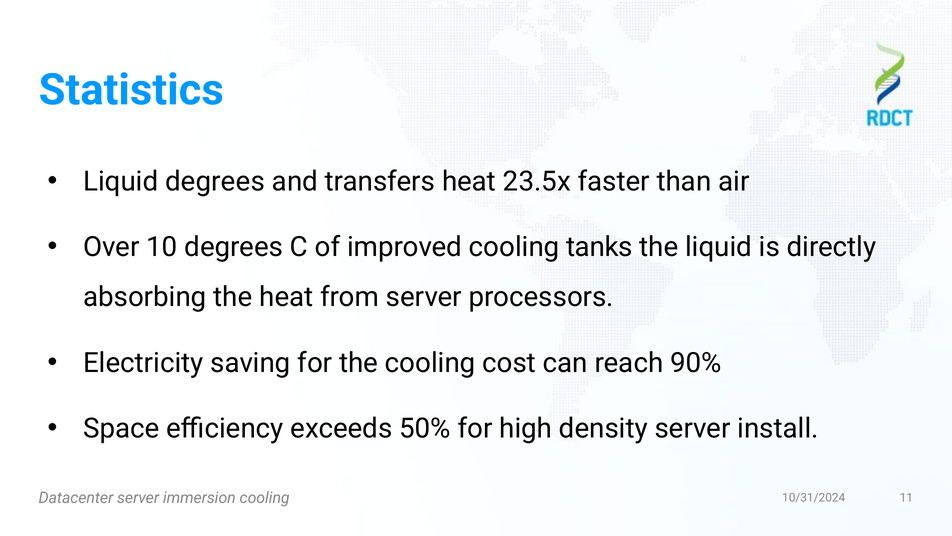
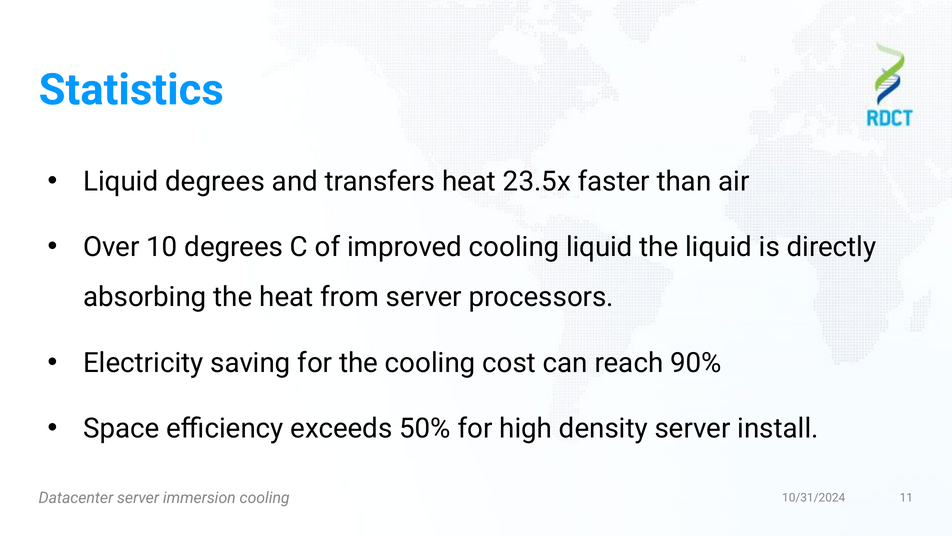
cooling tanks: tanks -> liquid (599, 247)
